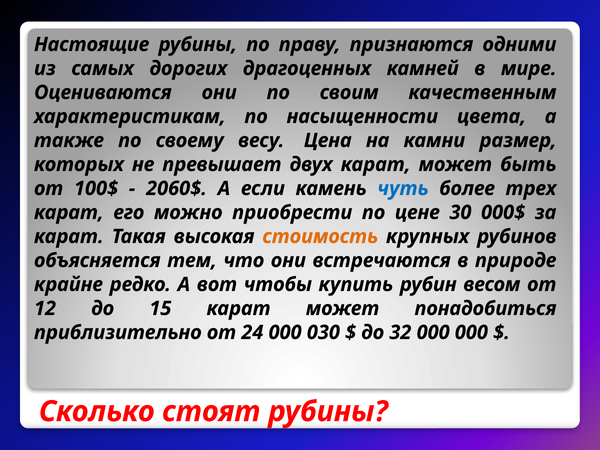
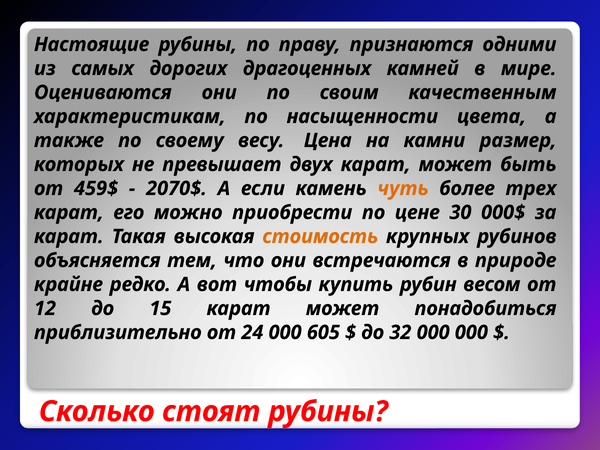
100$: 100$ -> 459$ (96, 188)
2060$: 2060$ -> 2070$ (176, 188)
чуть colour: blue -> orange (403, 188)
030: 030 -> 605 (323, 332)
